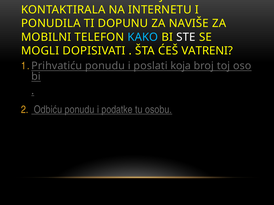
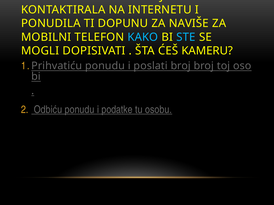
STE colour: white -> light blue (186, 37)
VATRENI: VATRENI -> KAMERU (207, 51)
poslati koja: koja -> broj (181, 66)
